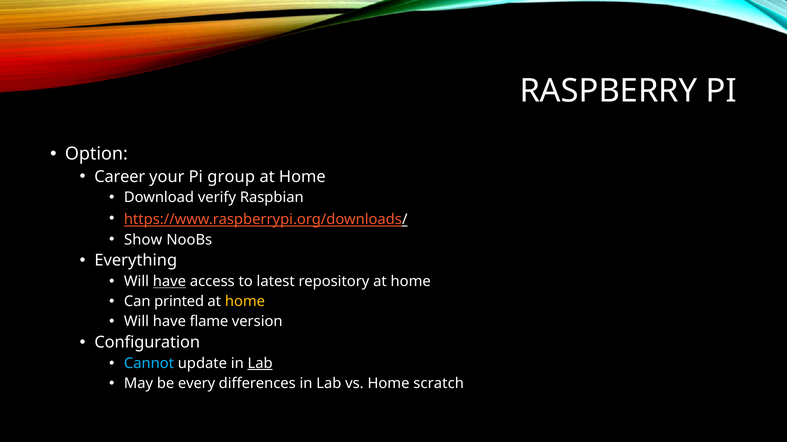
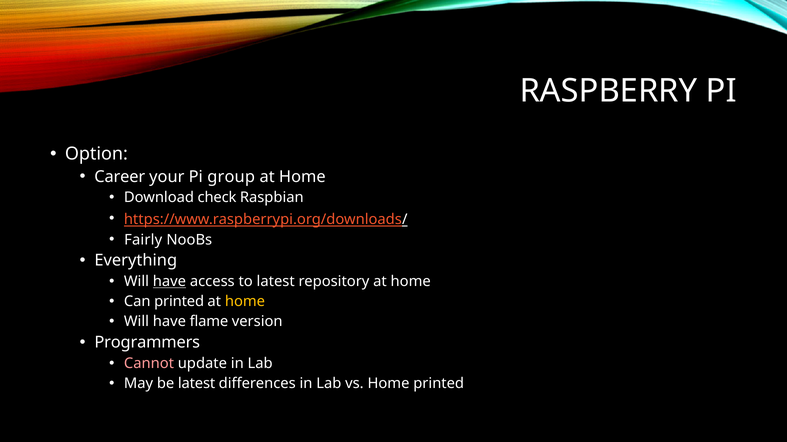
verify: verify -> check (217, 198)
Show: Show -> Fairly (143, 240)
Configuration: Configuration -> Programmers (147, 343)
Cannot colour: light blue -> pink (149, 364)
Lab underline: present -> none (260, 364)
be every: every -> latest (197, 384)
Home scratch: scratch -> printed (439, 384)
